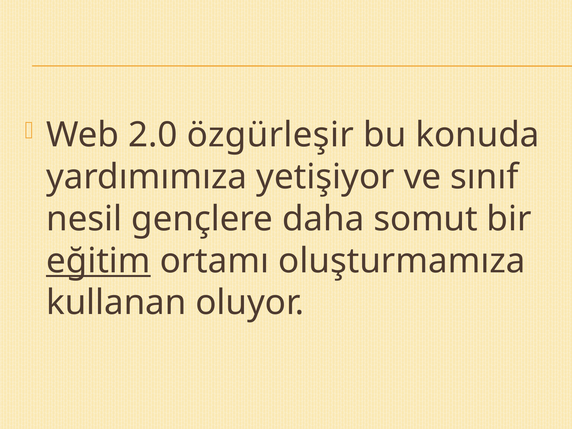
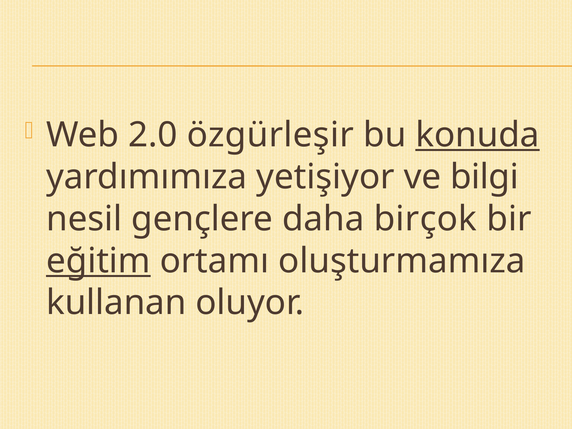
konuda underline: none -> present (478, 135)
sınıf: sınıf -> bilgi (485, 177)
somut: somut -> birçok (425, 219)
